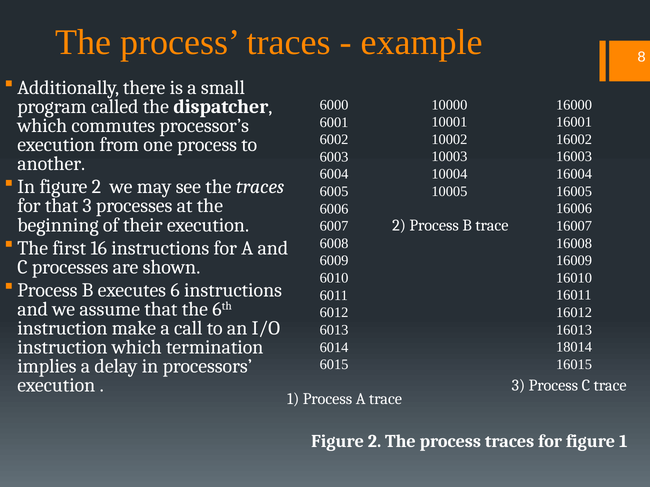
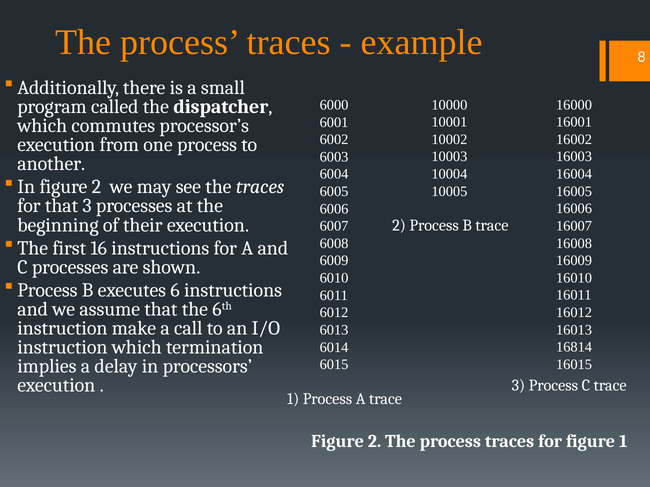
18014: 18014 -> 16814 (574, 347)
